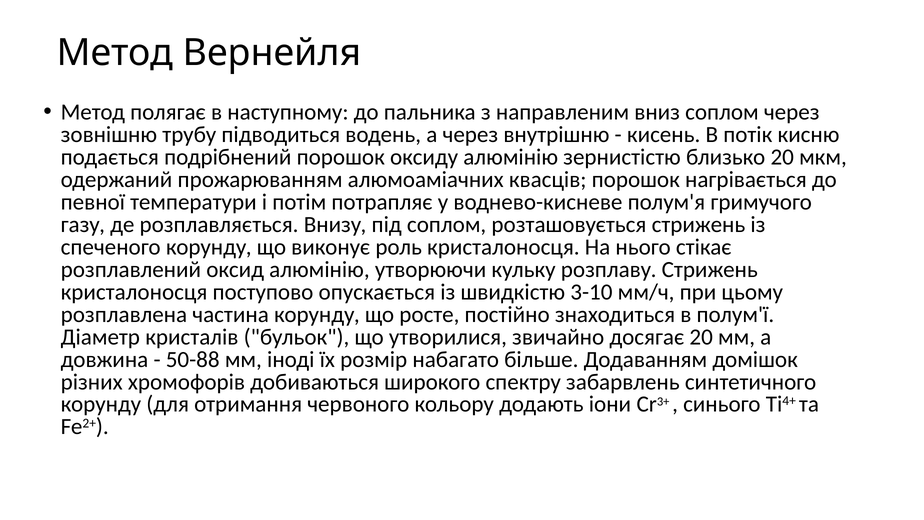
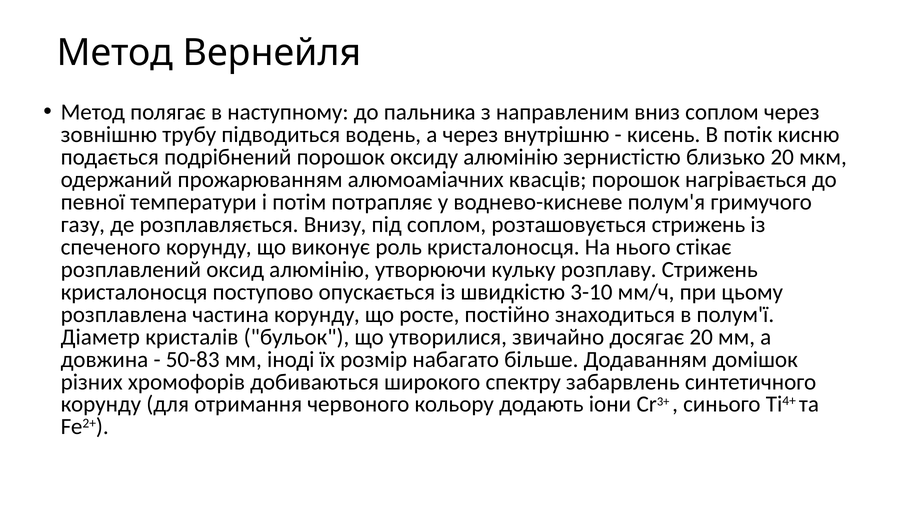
50-88: 50-88 -> 50-83 (193, 359)
